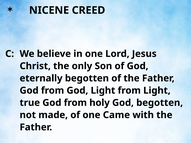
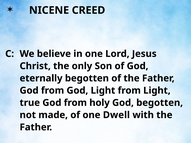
Came: Came -> Dwell (116, 115)
